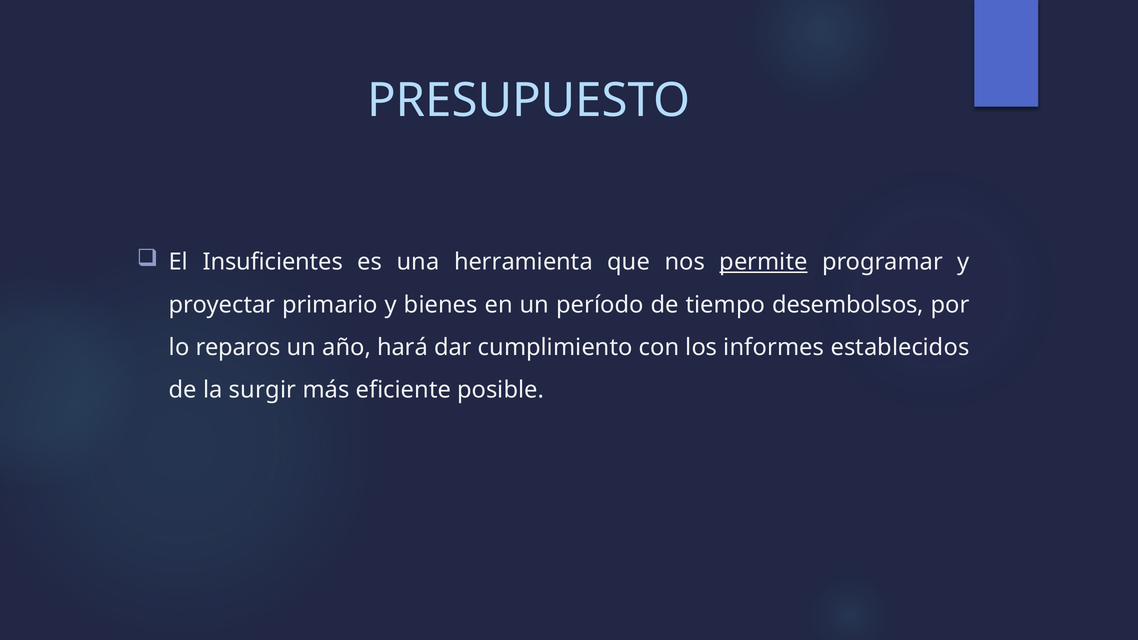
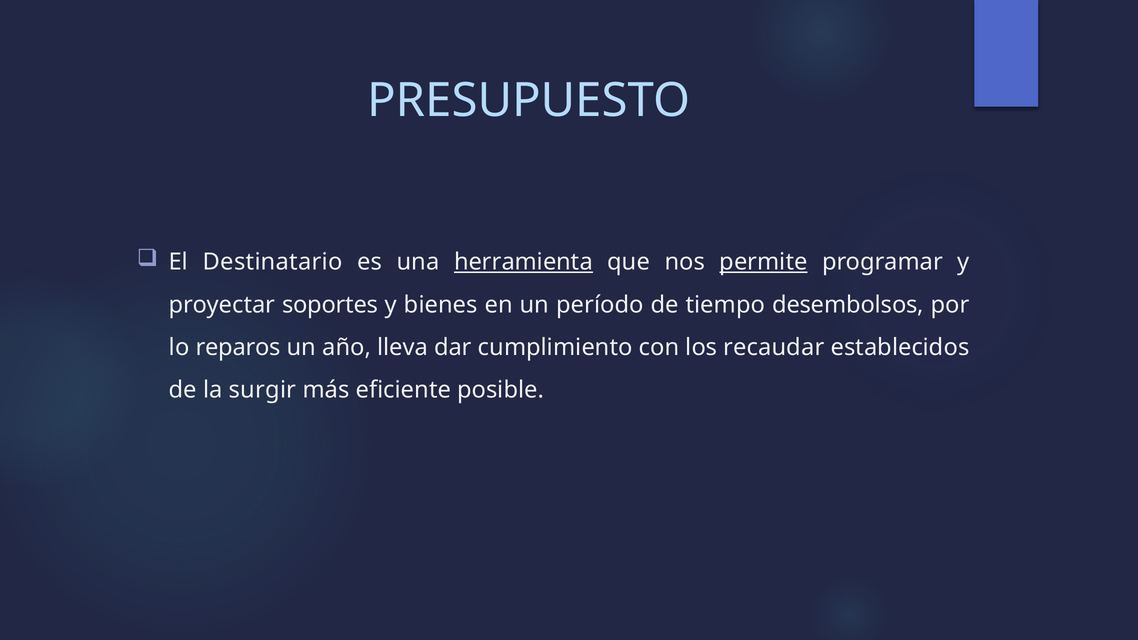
Insuficientes: Insuficientes -> Destinatario (273, 262)
herramienta underline: none -> present (523, 262)
primario: primario -> soportes (330, 305)
hará: hará -> lleva (403, 347)
informes: informes -> recaudar (774, 347)
